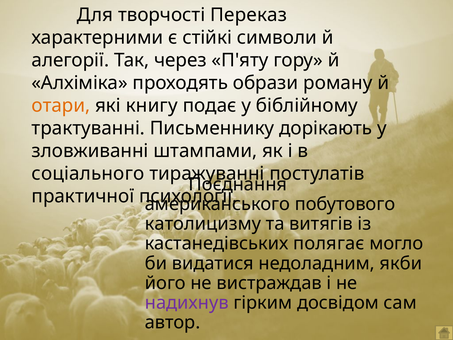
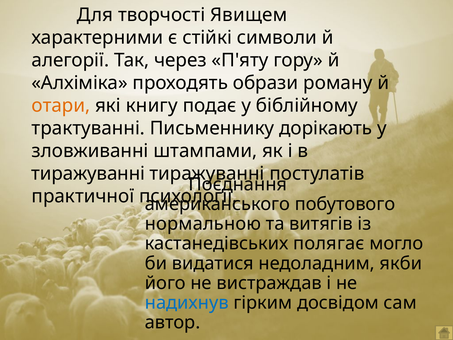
Переказ: Переказ -> Явищем (249, 15)
соціального: соціального -> тиражуванні (88, 173)
католицизму: католицизму -> нормальною (203, 224)
надихнув colour: purple -> blue (187, 303)
